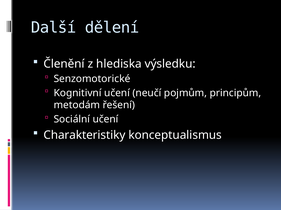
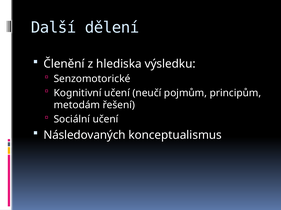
Charakteristiky: Charakteristiky -> Následovaných (84, 136)
